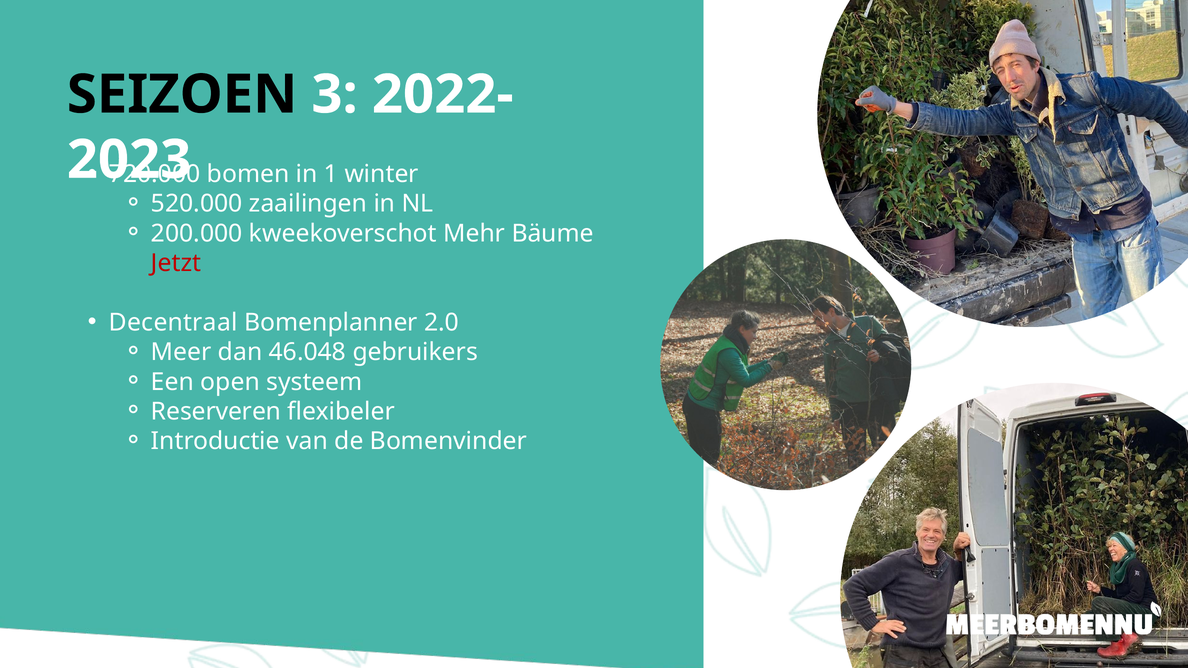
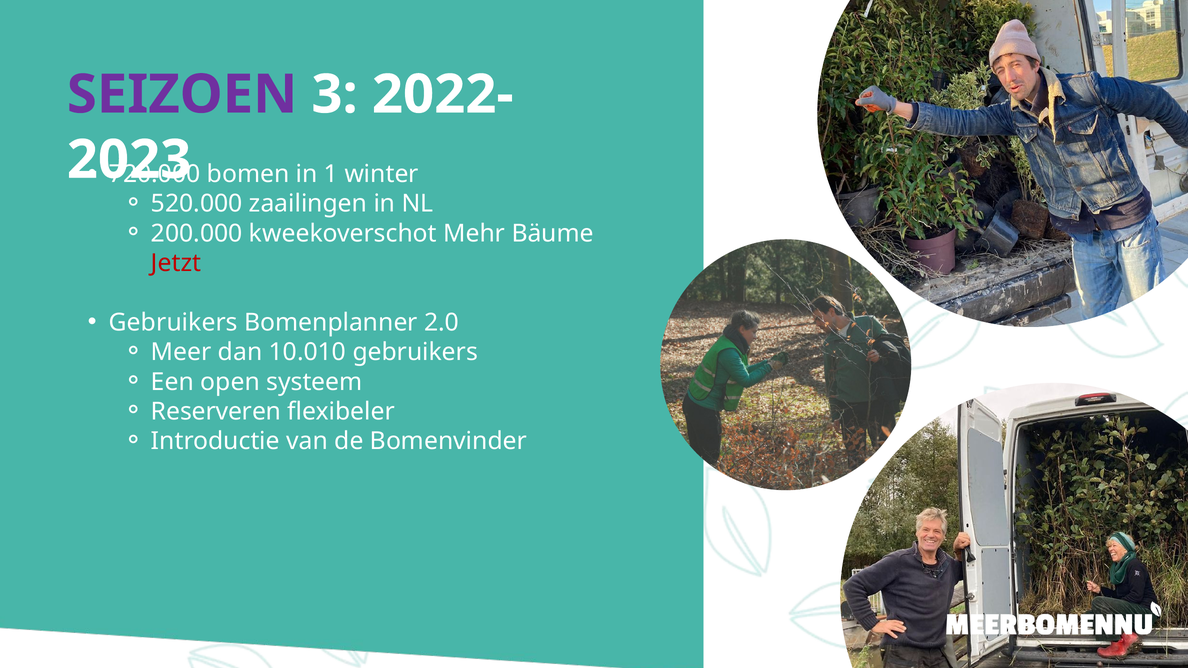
SEIZOEN colour: black -> purple (182, 95)
Decentraal: Decentraal -> Gebruikers (173, 323)
46.048: 46.048 -> 10.010 (307, 352)
